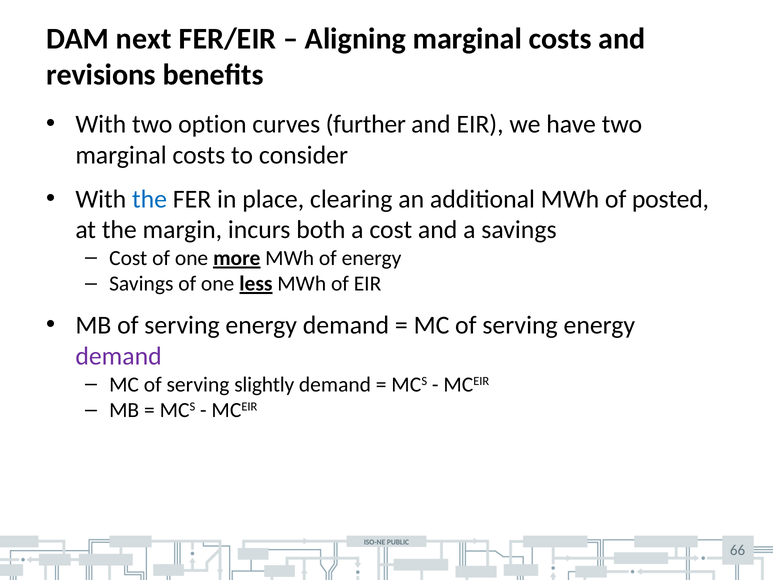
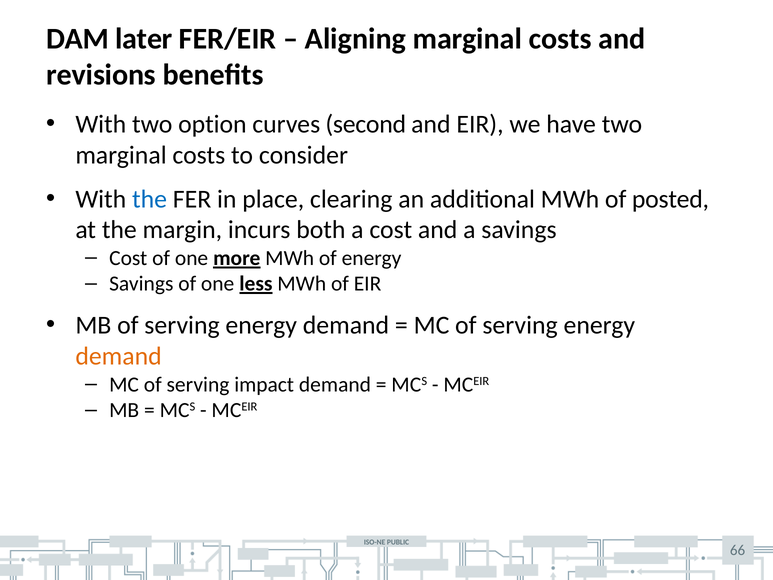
next: next -> later (144, 39)
further: further -> second (366, 124)
demand colour: purple -> orange (119, 356)
slightly: slightly -> impact (264, 384)
